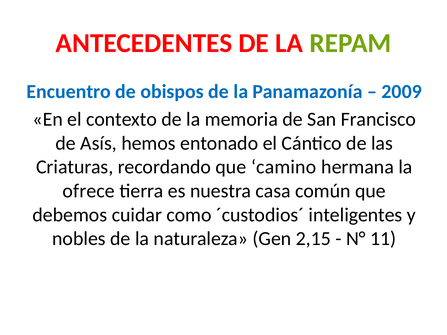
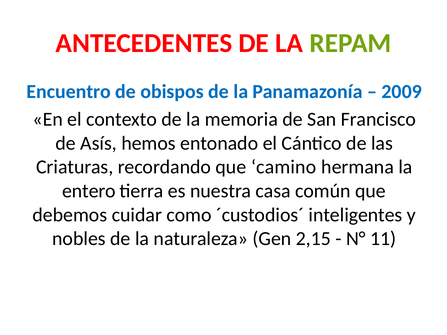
ofrece: ofrece -> entero (89, 191)
